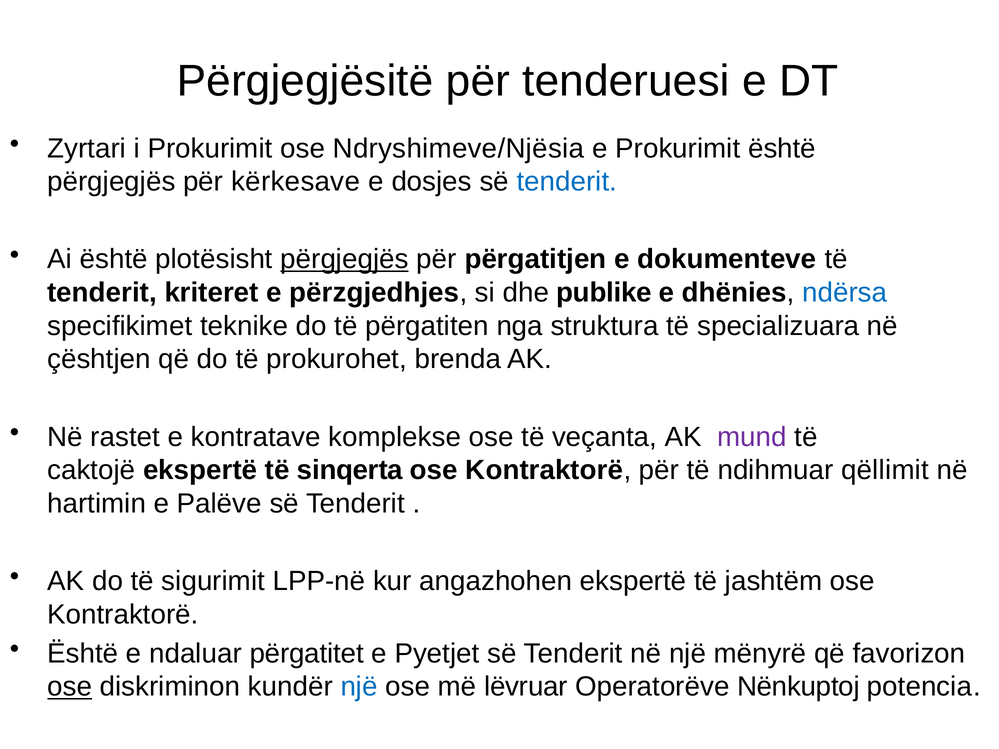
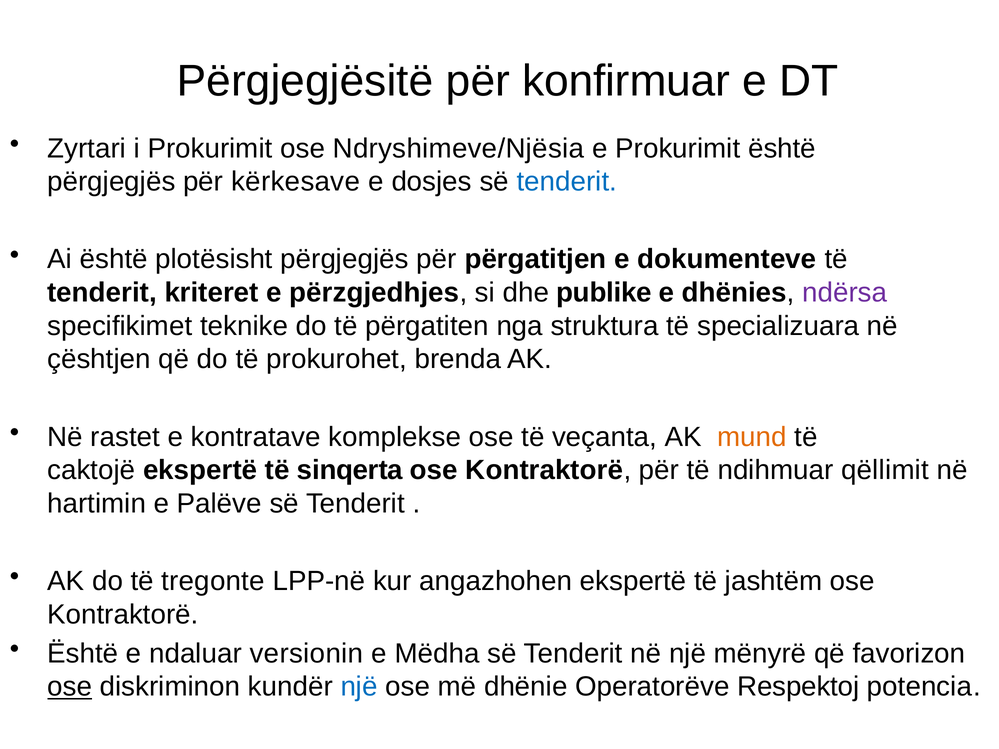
tenderuesi: tenderuesi -> konfirmuar (626, 81)
përgjegjës underline: present -> none (344, 259)
ndërsa colour: blue -> purple (845, 293)
mund colour: purple -> orange (752, 437)
sigurimit: sigurimit -> tregonte (213, 581)
përgatitet: përgatitet -> versionin (306, 654)
Pyetjet: Pyetjet -> Mëdha (437, 654)
lëvruar: lëvruar -> dhënie (526, 687)
Nënkuptoj: Nënkuptoj -> Respektoj (798, 687)
